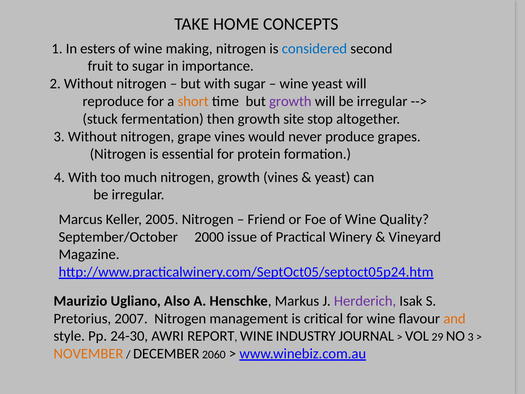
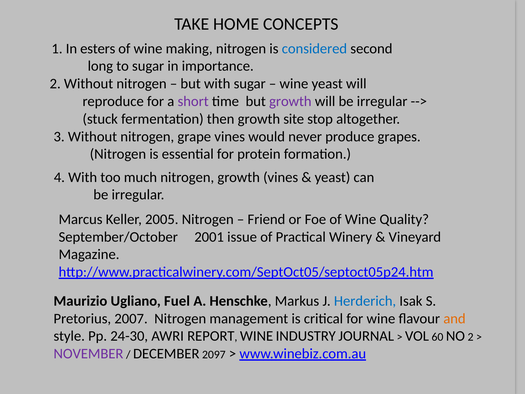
fruit: fruit -> long (100, 66)
short colour: orange -> purple (193, 101)
2000: 2000 -> 2001 (209, 237)
Also: Also -> Fuel (177, 301)
Herderich colour: purple -> blue (365, 301)
29: 29 -> 60 (437, 337)
NO 3: 3 -> 2 (471, 337)
NOVEMBER colour: orange -> purple (88, 353)
2060: 2060 -> 2097 (214, 354)
